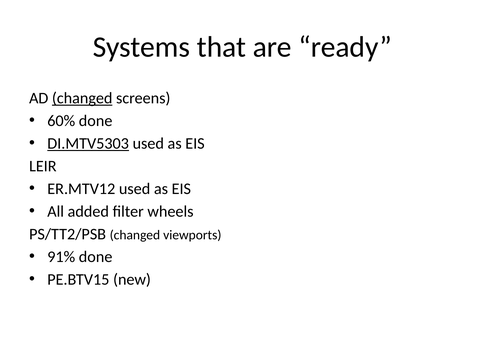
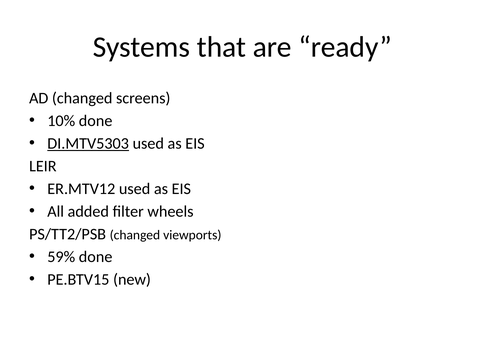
changed underline: present -> none (82, 98)
60%: 60% -> 10% (61, 121)
91%: 91% -> 59% (61, 257)
